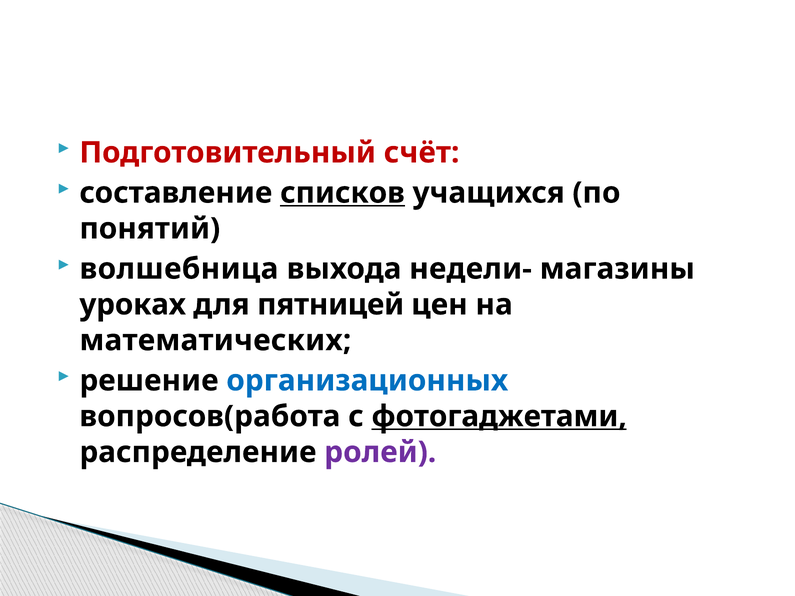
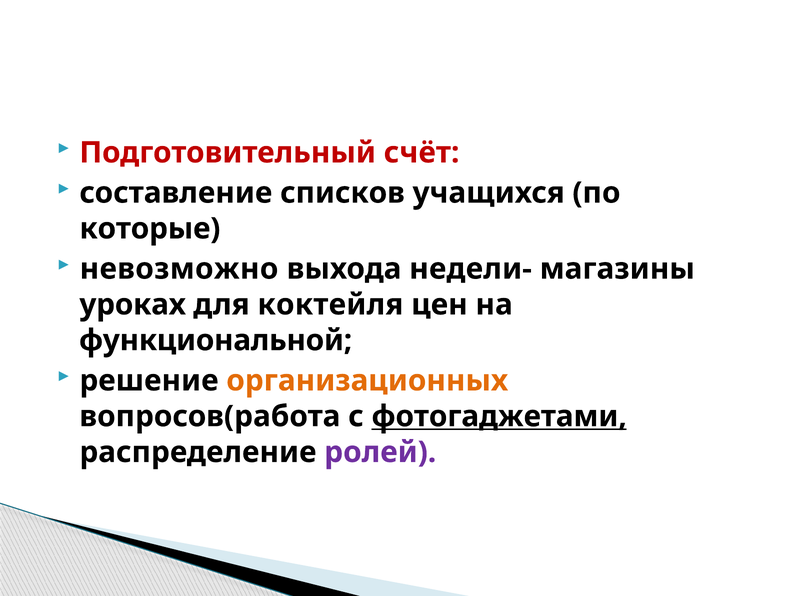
списков underline: present -> none (342, 193)
понятий: понятий -> которые (150, 229)
волшебница: волшебница -> невозможно (179, 269)
пятницей: пятницей -> коктейля (330, 305)
математических: математических -> функциональной (216, 341)
организационных colour: blue -> orange (367, 381)
